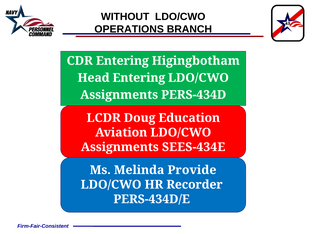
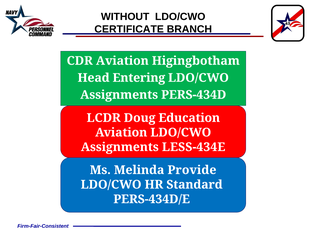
OPERATIONS: OPERATIONS -> CERTIFICATE (129, 29)
CDR Entering: Entering -> Aviation (122, 61)
SEES-434E: SEES-434E -> LESS-434E (194, 148)
Recorder: Recorder -> Standard (195, 185)
